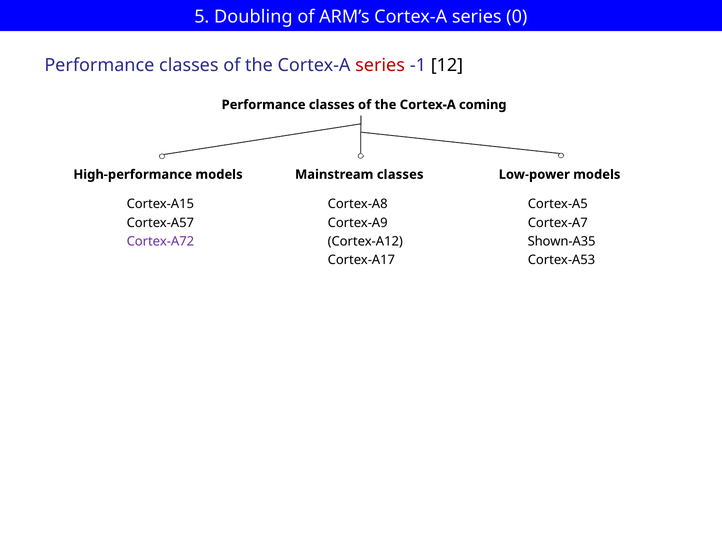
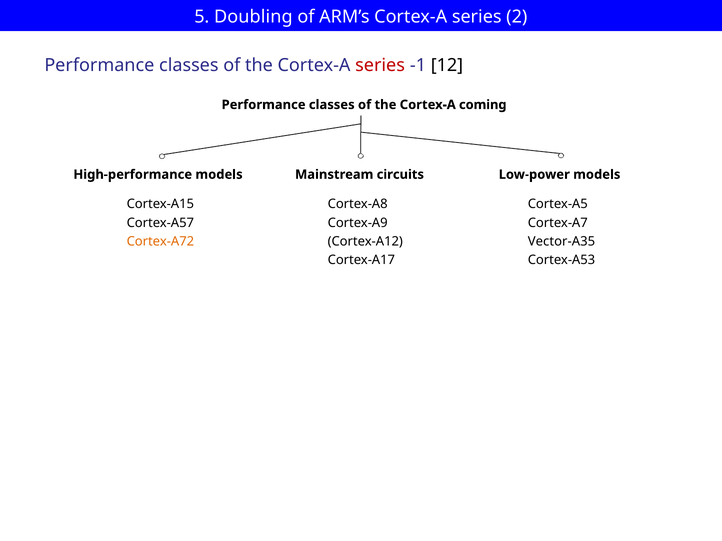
0: 0 -> 2 (517, 17)
Mainstream classes: classes -> circuits (400, 175)
Cortex-A72 colour: purple -> orange (160, 242)
Shown-A35: Shown-A35 -> Vector-A35 (561, 242)
